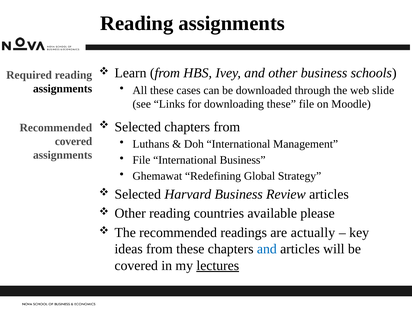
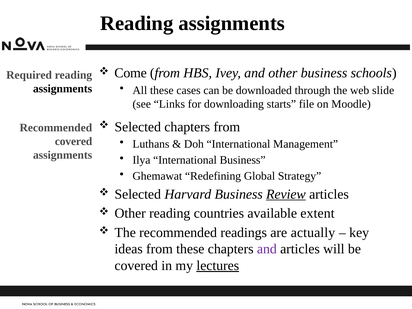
Learn: Learn -> Come (131, 73)
downloading these: these -> starts (281, 104)
File: File -> Ilya (141, 160)
Review underline: none -> present (286, 194)
please: please -> extent (317, 213)
and colour: blue -> purple (267, 249)
